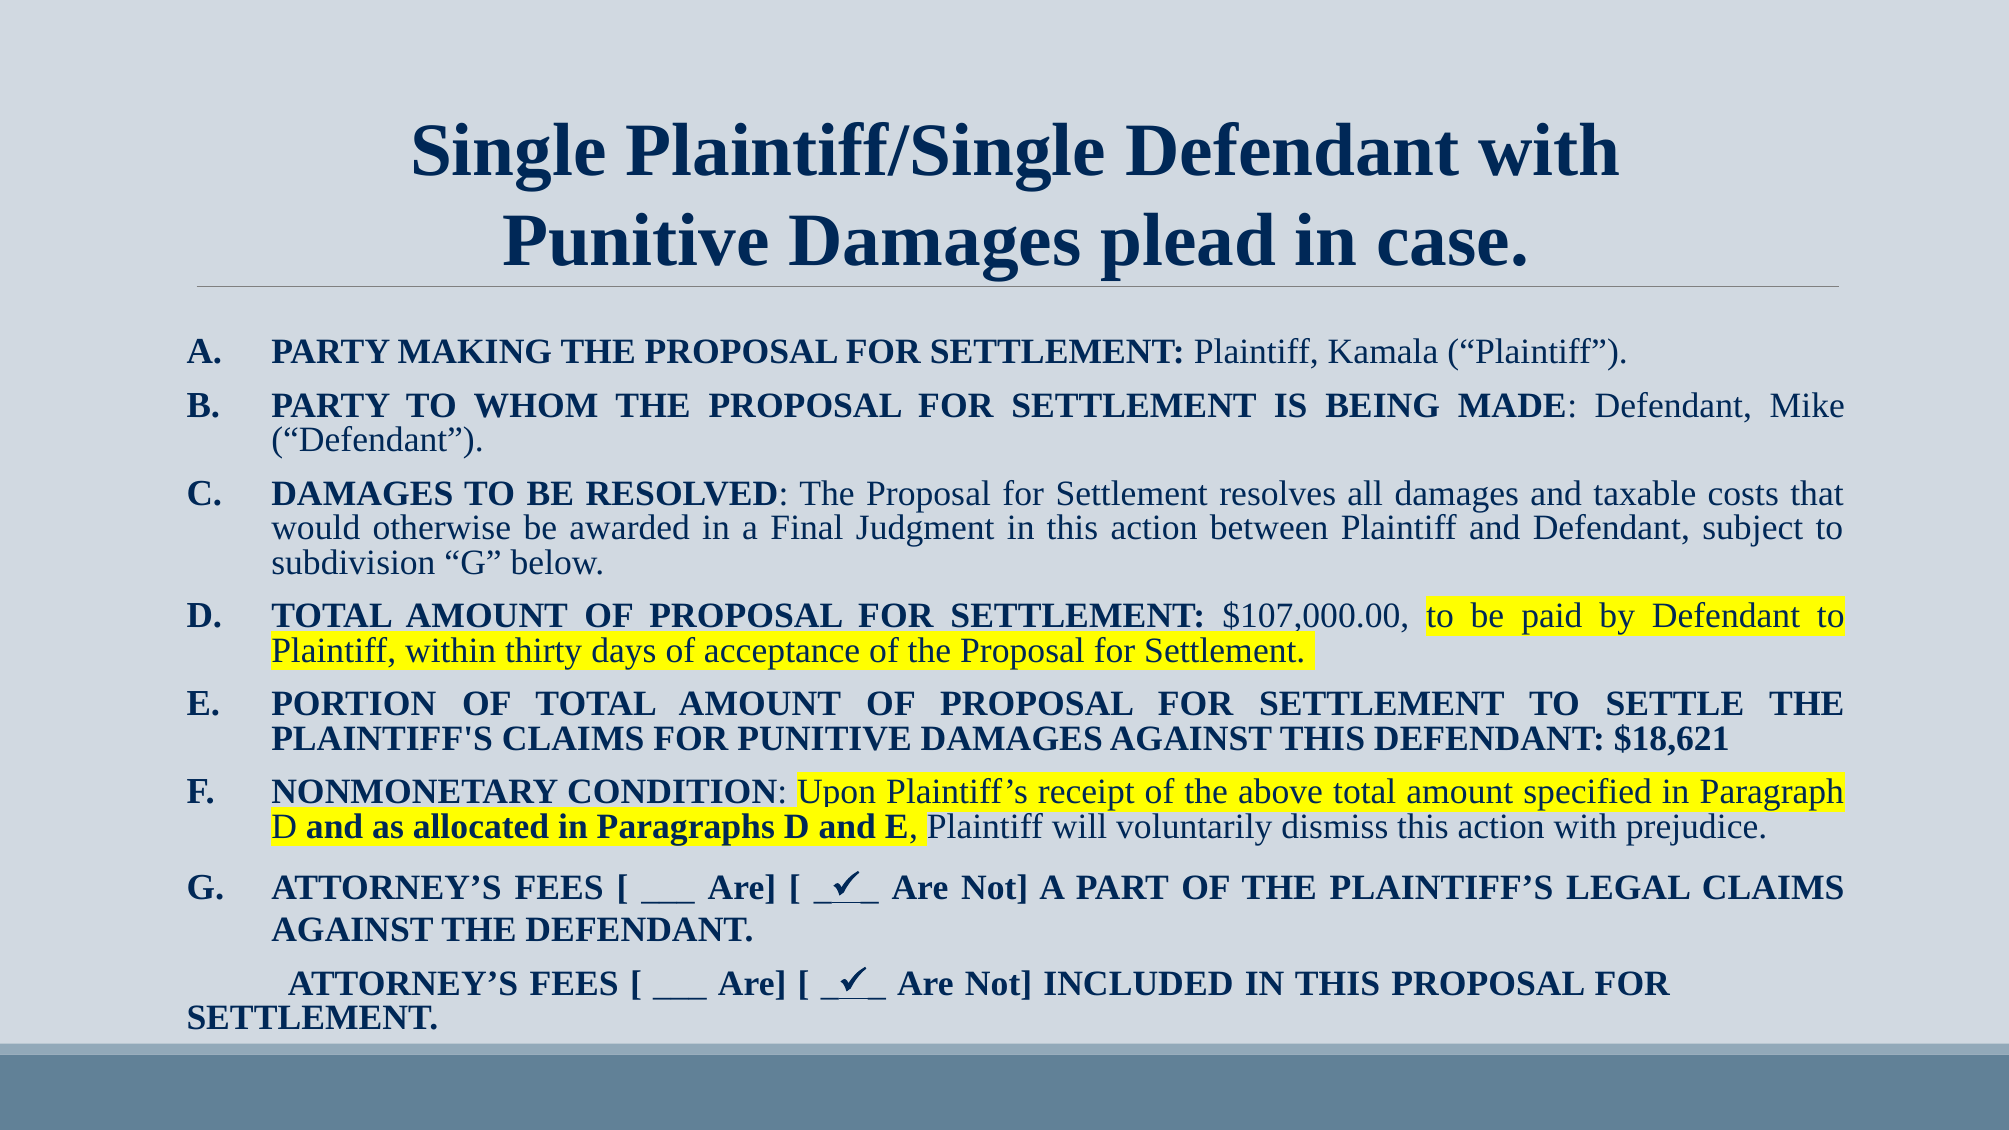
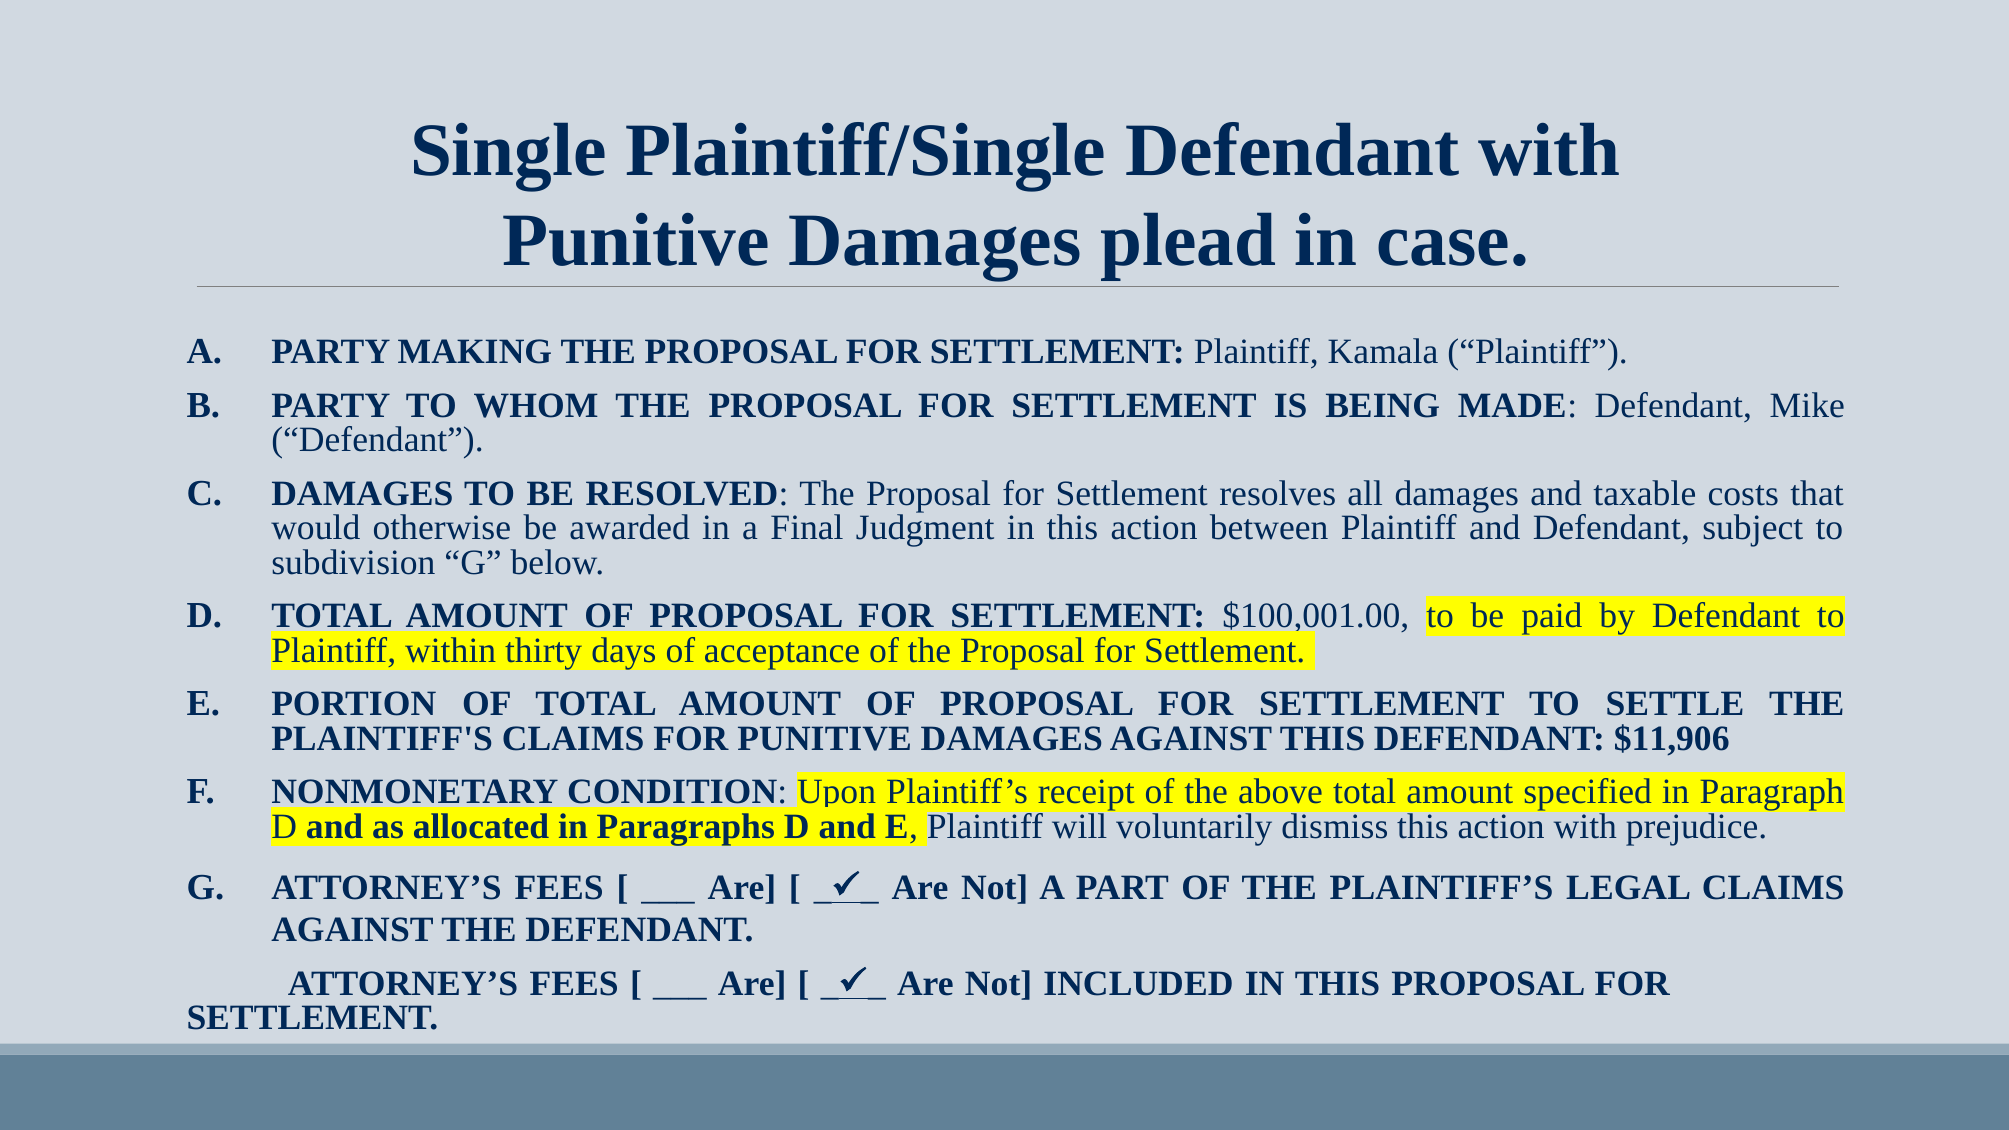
$107,000.00: $107,000.00 -> $100,001.00 (1316, 616)
$18,621: $18,621 -> $11,906 (1672, 739)
